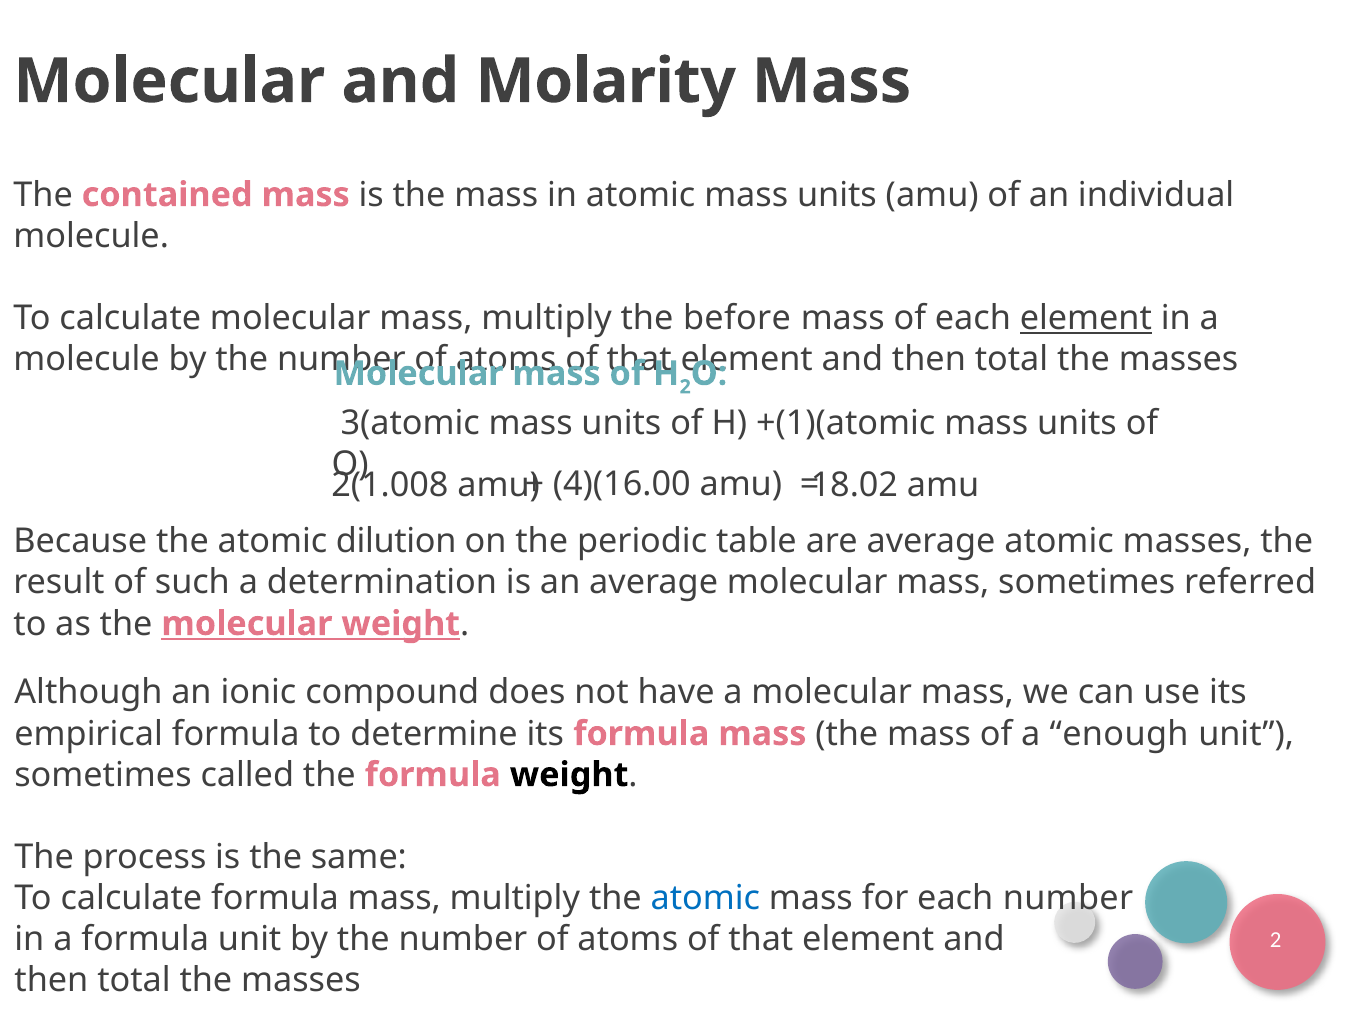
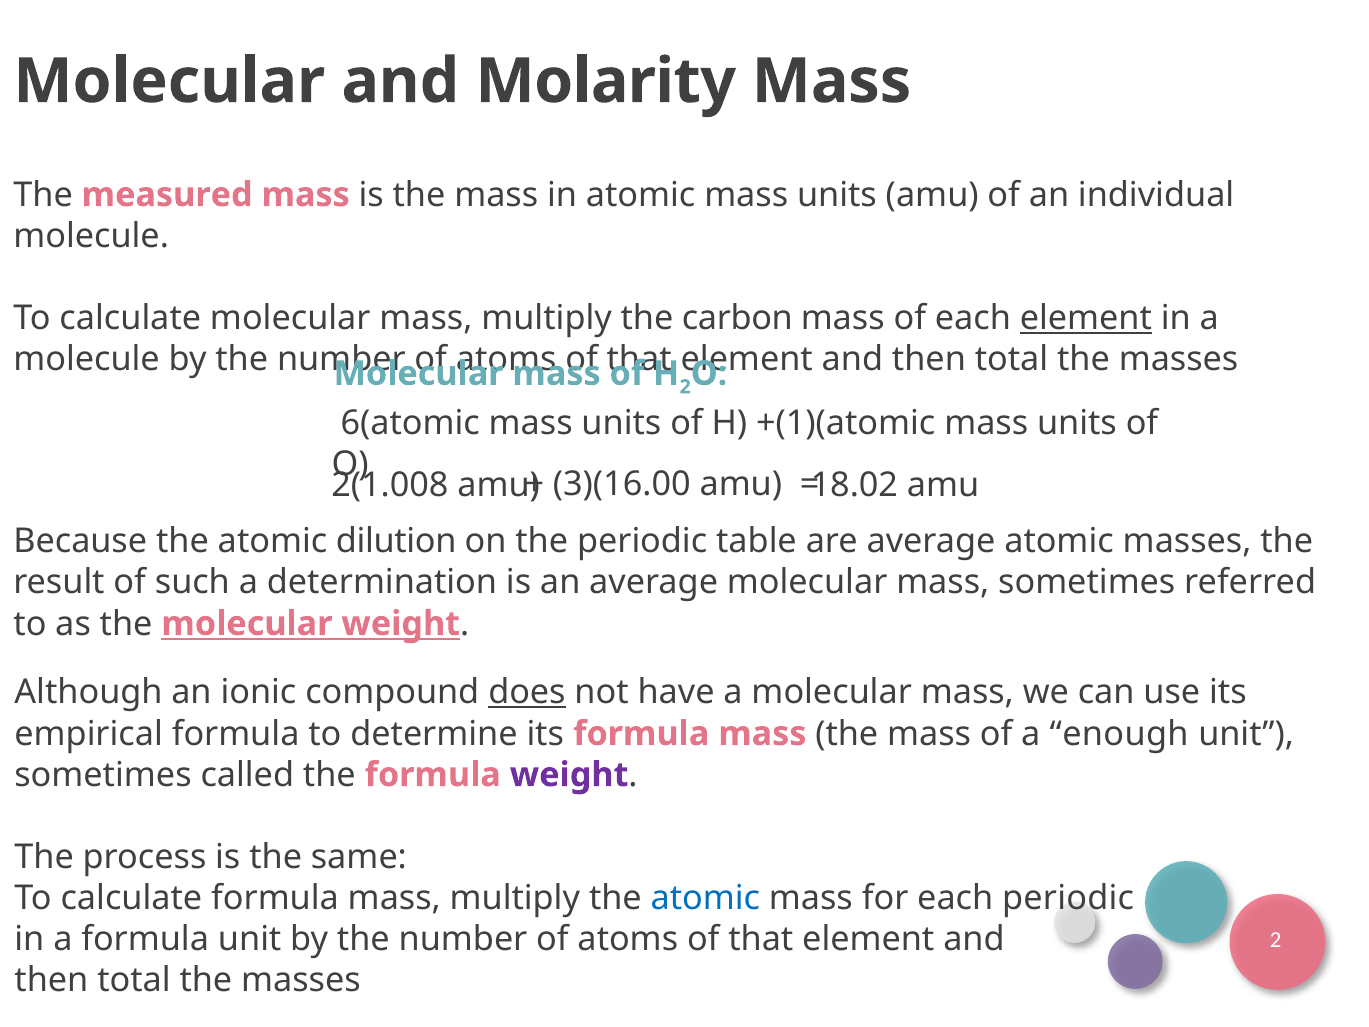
contained: contained -> measured (167, 195)
before: before -> carbon (737, 318)
3(atomic: 3(atomic -> 6(atomic (410, 423)
4)(16.00: 4)(16.00 -> 3)(16.00 (622, 484)
does underline: none -> present (527, 693)
weight colour: black -> purple (569, 775)
each number: number -> periodic (1068, 898)
